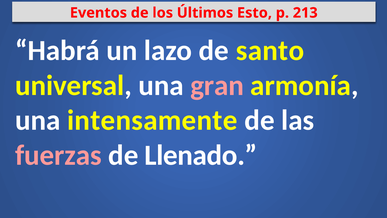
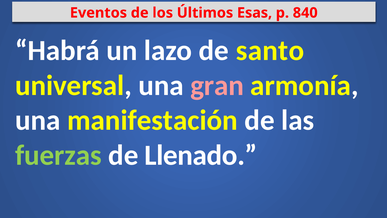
Esto: Esto -> Esas (255, 13)
213: 213 -> 840 (305, 13)
intensamente: intensamente -> manifestación (152, 120)
fuerzas colour: pink -> light green (58, 155)
